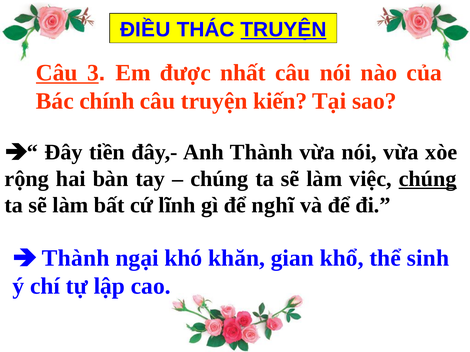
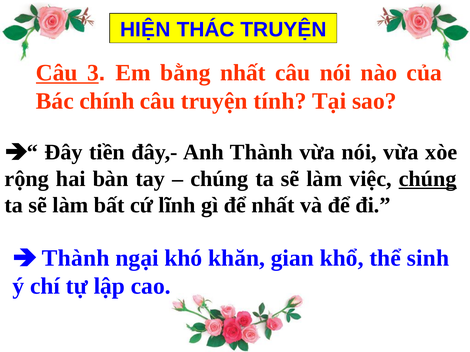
ĐIỀU: ĐIỀU -> HIỆN (145, 30)
TRUYỆN underline: present -> none (283, 30)
được: được -> bằng (185, 73)
kiến: kiến -> tính (280, 101)
để nghĩ: nghĩ -> nhất (273, 206)
